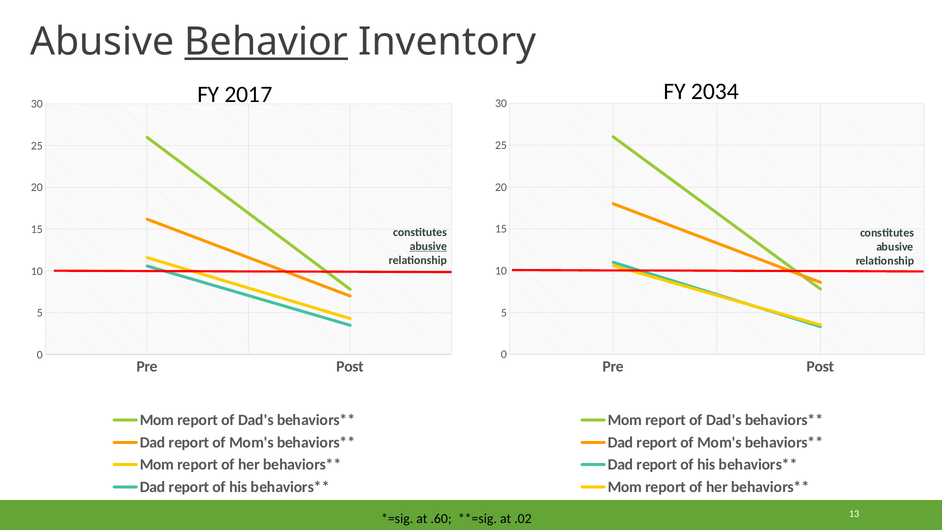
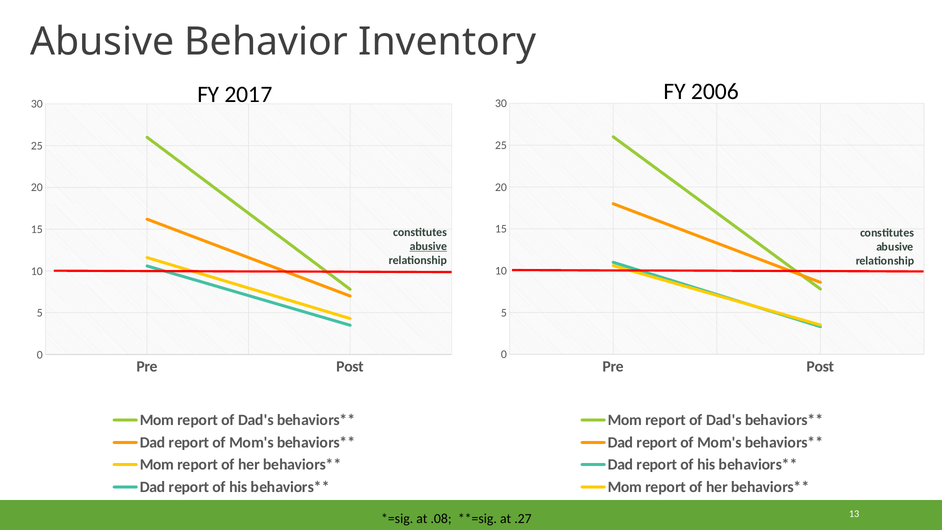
Behavior underline: present -> none (266, 42)
2034: 2034 -> 2006 (715, 92)
.60: .60 -> .08 (441, 519)
.02: .02 -> .27 (523, 519)
